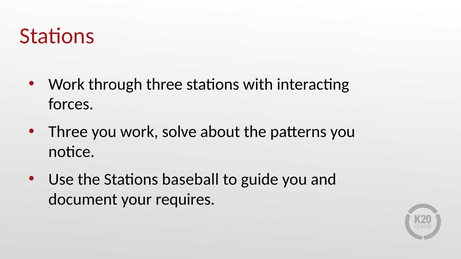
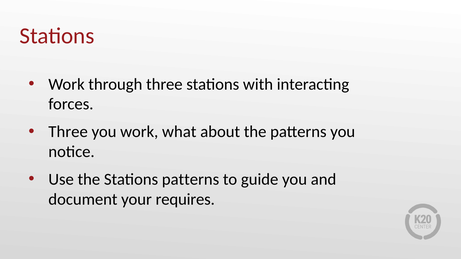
solve: solve -> what (179, 132)
Stations baseball: baseball -> patterns (191, 180)
